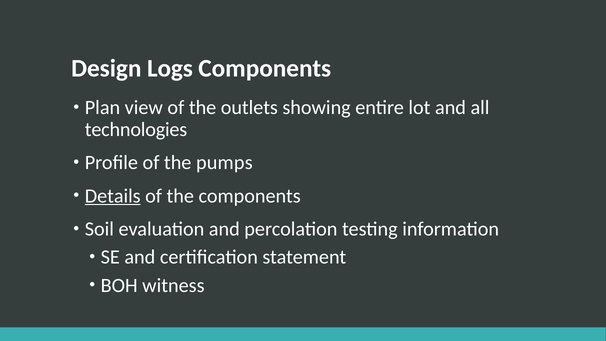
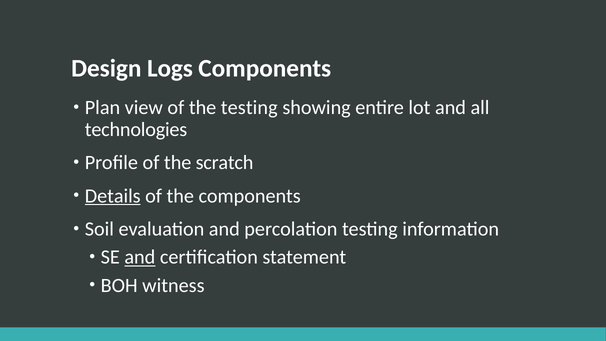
the outlets: outlets -> testing (249, 108)
pumps: pumps -> scratch (225, 163)
and underline: none -> present (140, 257)
